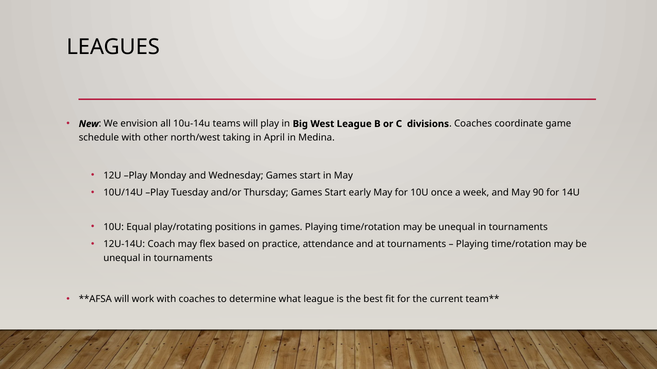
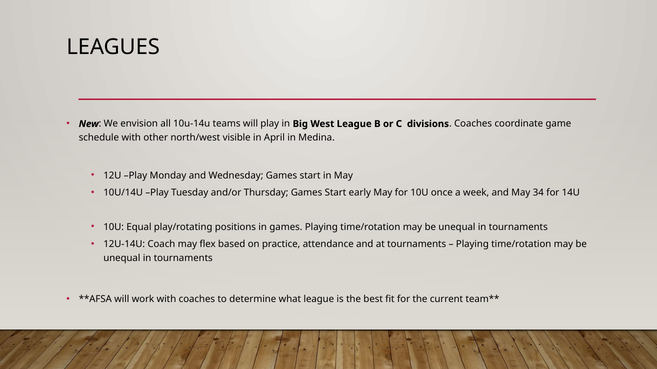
taking: taking -> visible (237, 138)
90: 90 -> 34 (538, 193)
